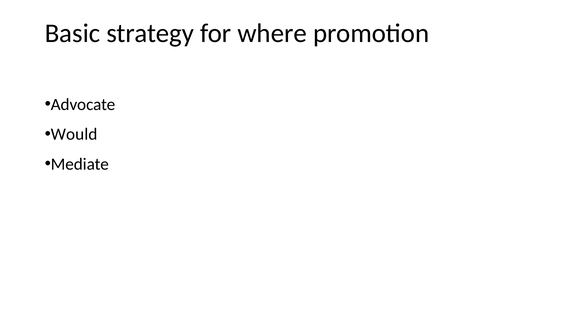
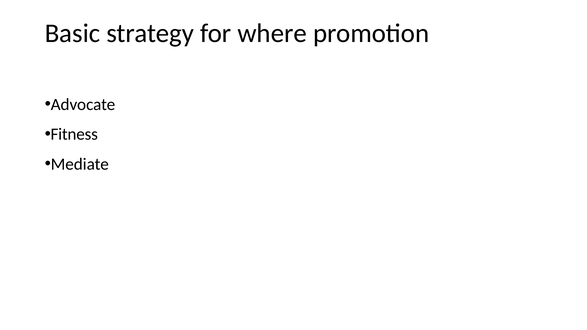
Would: Would -> Fitness (74, 134)
